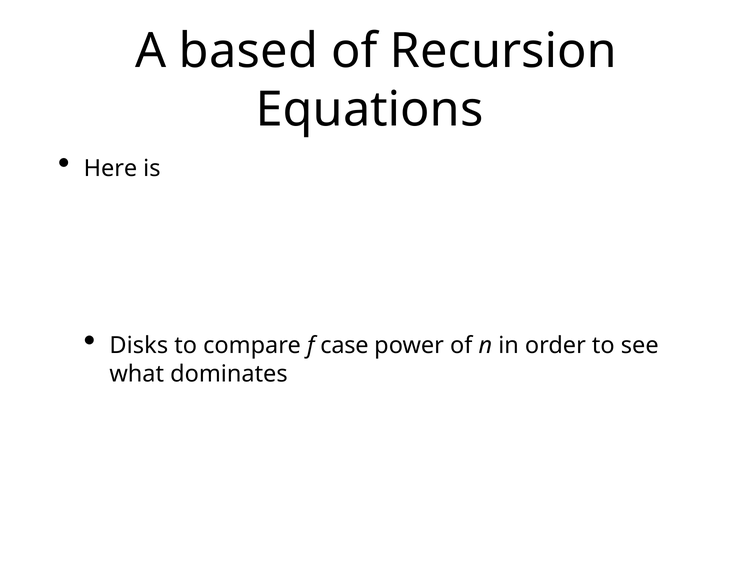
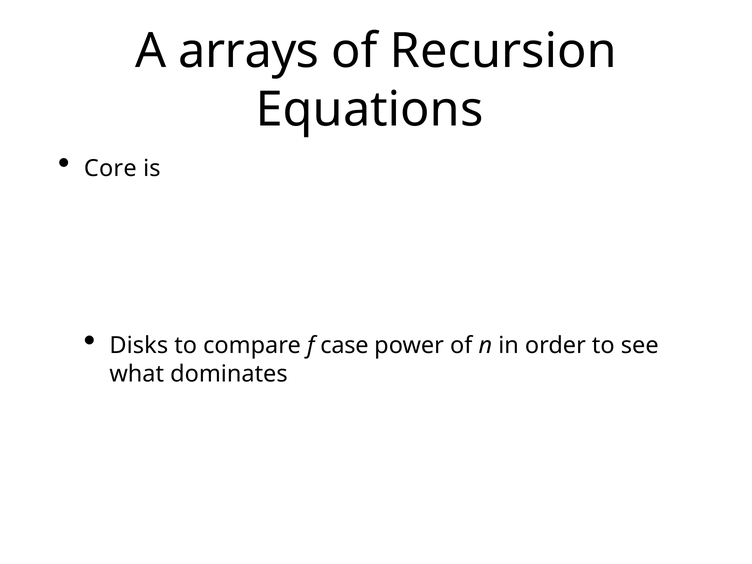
based: based -> arrays (249, 51)
Here: Here -> Core (110, 169)
